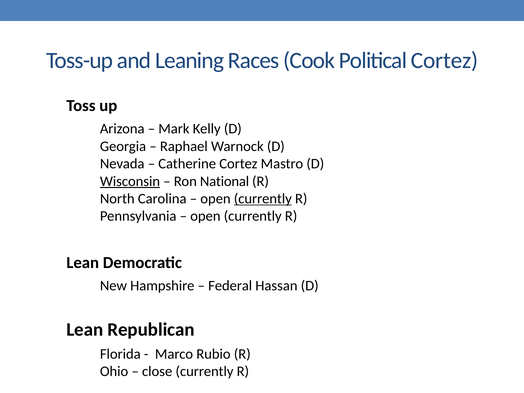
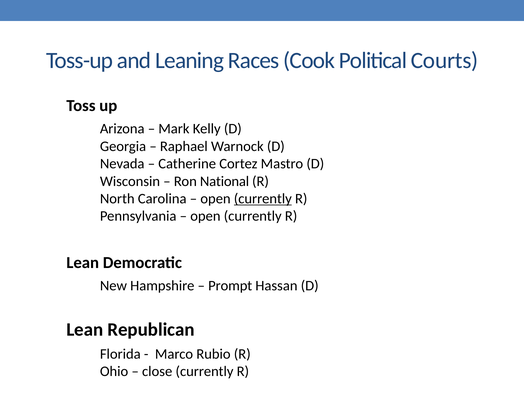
Political Cortez: Cortez -> Courts (445, 61)
Wisconsin underline: present -> none (130, 181)
Federal: Federal -> Prompt (230, 286)
